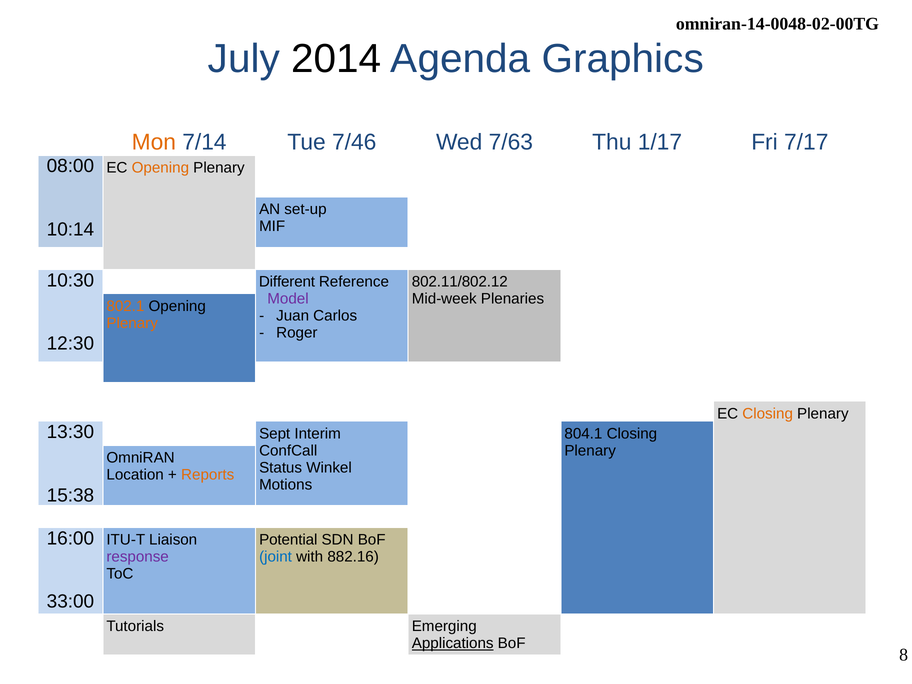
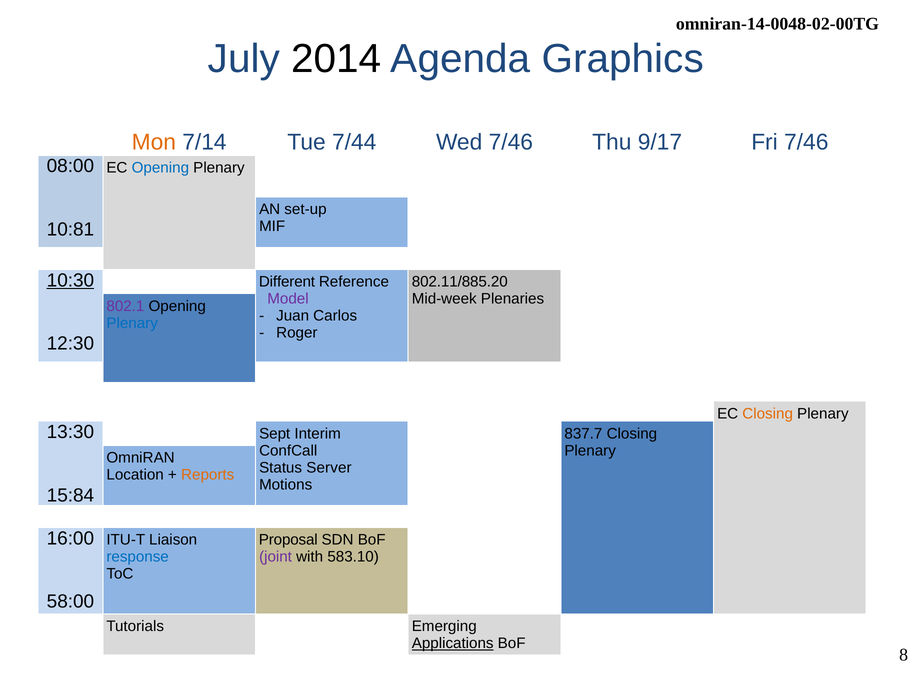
7/46: 7/46 -> 7/44 (354, 142)
Wed 7/63: 7/63 -> 7/46 (511, 142)
1/17: 1/17 -> 9/17 (660, 142)
Fri 7/17: 7/17 -> 7/46 (806, 142)
Opening colour: orange -> blue (160, 168)
10:14: 10:14 -> 10:81 (70, 230)
10:30 underline: none -> present (70, 280)
802.11/802.12: 802.11/802.12 -> 802.11/885.20 (460, 282)
802.1 colour: orange -> purple (125, 306)
Plenary colour: orange -> blue (132, 323)
804.1: 804.1 -> 837.7 (583, 434)
Winkel: Winkel -> Server (329, 468)
15:38: 15:38 -> 15:84 (70, 495)
Potential: Potential -> Proposal (288, 540)
response colour: purple -> blue (138, 557)
joint colour: blue -> purple (276, 557)
882.16: 882.16 -> 583.10 (353, 557)
33:00: 33:00 -> 58:00 (70, 602)
